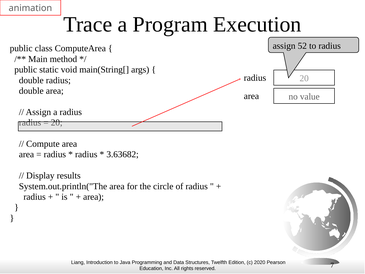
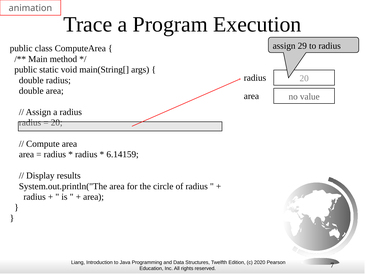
52: 52 -> 29 (302, 46)
3.63682: 3.63682 -> 6.14159 (123, 154)
